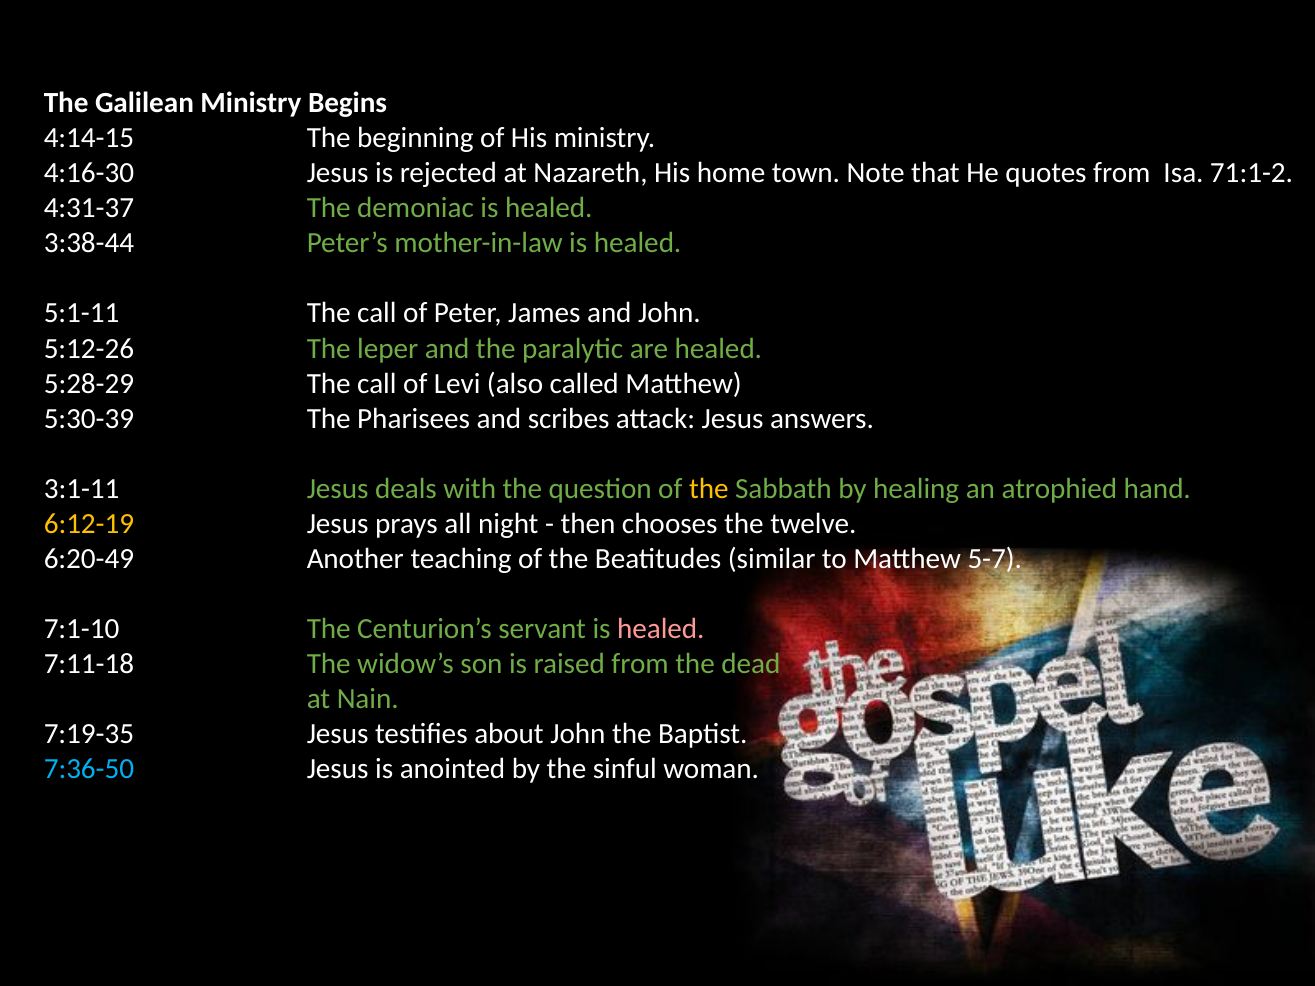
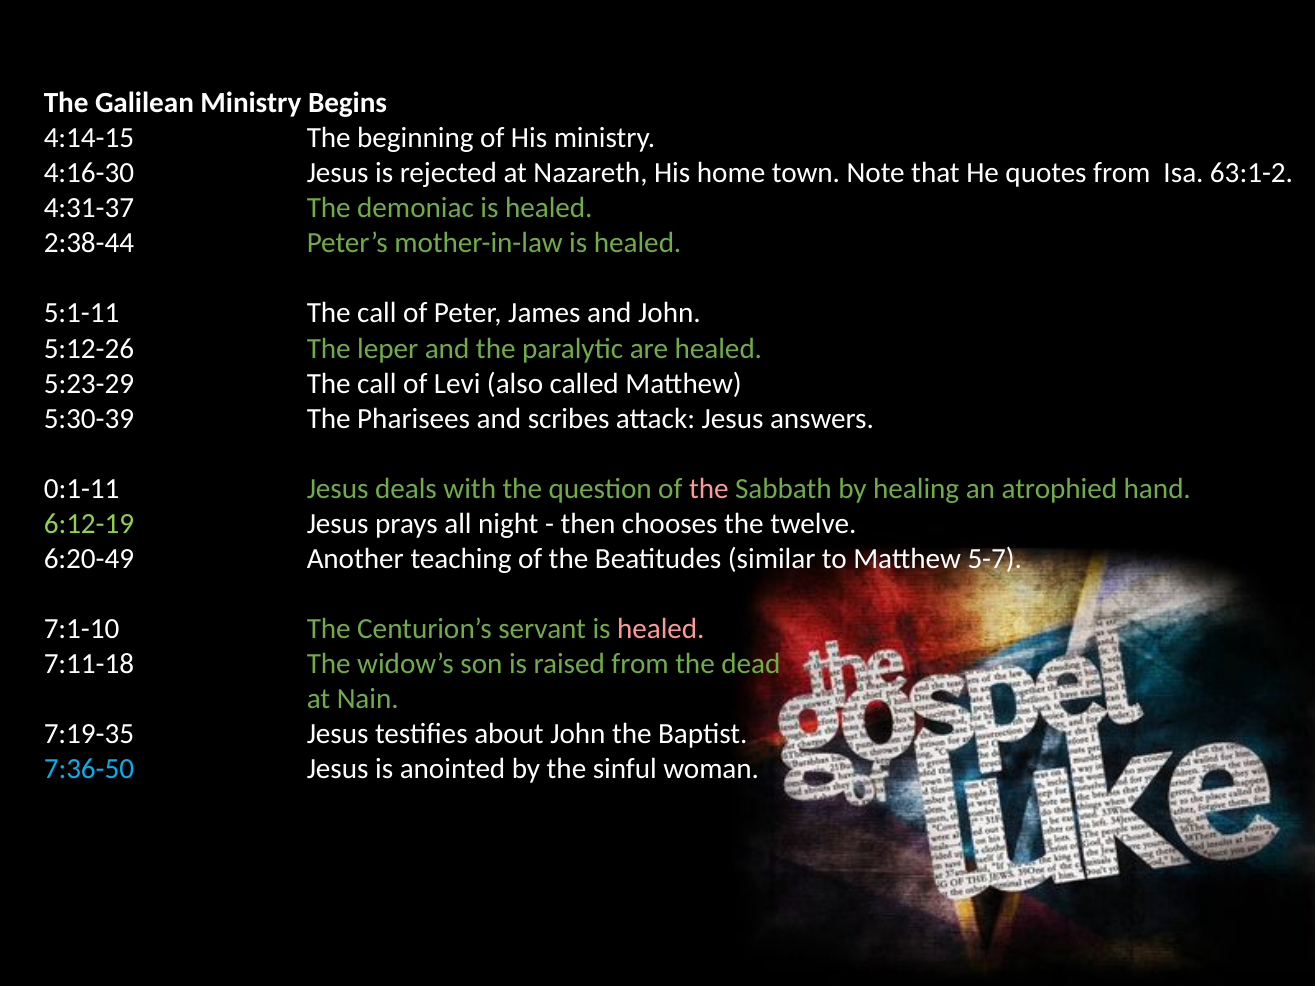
71:1-2: 71:1-2 -> 63:1-2 (1252, 173)
3:38-44: 3:38-44 -> 2:38-44 (89, 243)
5:28-29: 5:28-29 -> 5:23-29 (89, 384)
3:1-11: 3:1-11 -> 0:1-11 (82, 489)
the colour: yellow -> pink (709, 489)
6:12-19 colour: yellow -> light green (89, 524)
